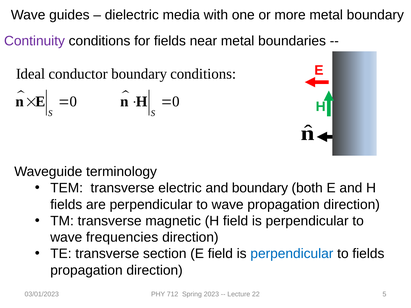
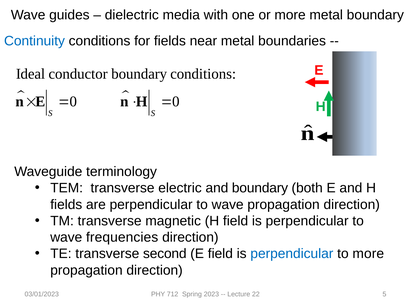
Continuity colour: purple -> blue (34, 41)
section: section -> second (165, 254)
to fields: fields -> more (368, 254)
